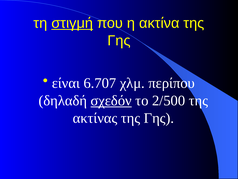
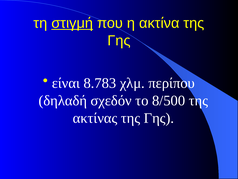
6.707: 6.707 -> 8.783 (100, 83)
σχεδόν underline: present -> none (111, 100)
2/500: 2/500 -> 8/500 (169, 100)
